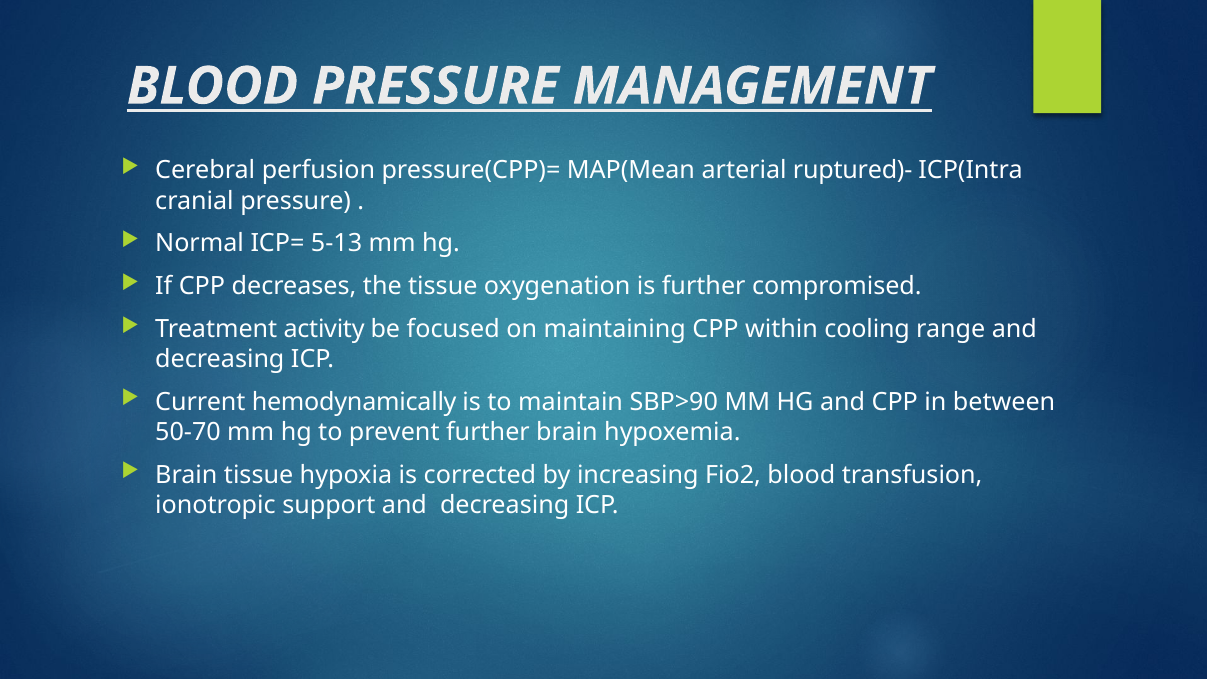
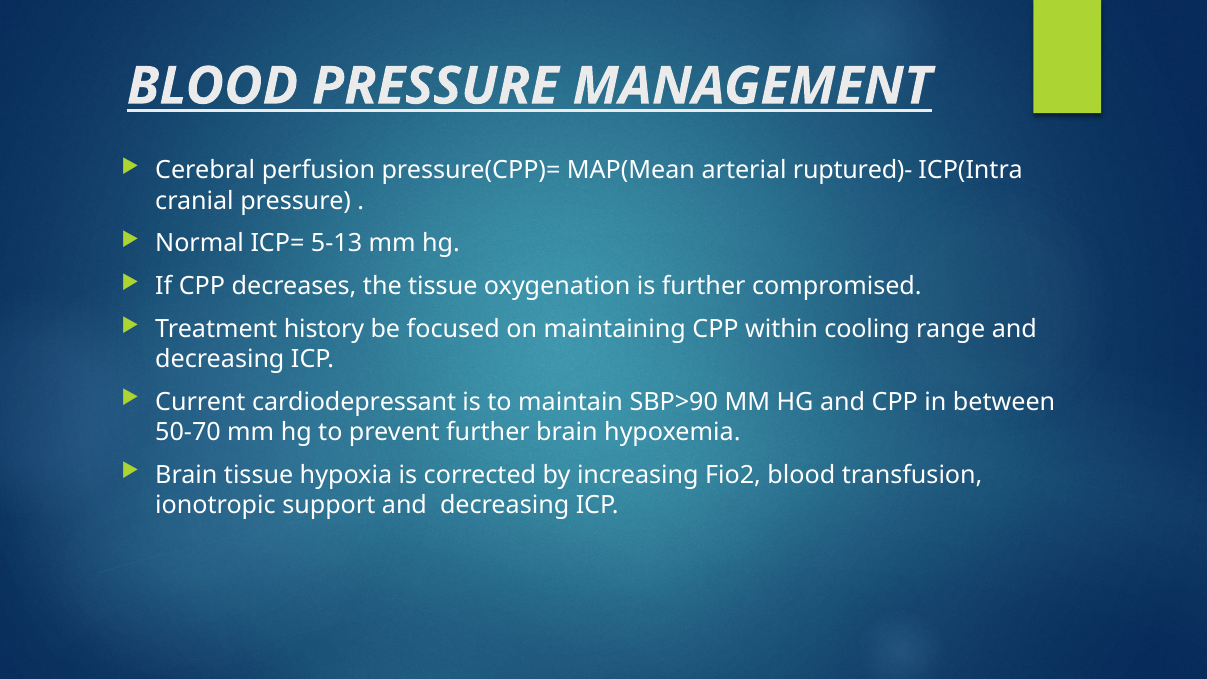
activity: activity -> history (324, 329)
hemodynamically: hemodynamically -> cardiodepressant (354, 402)
